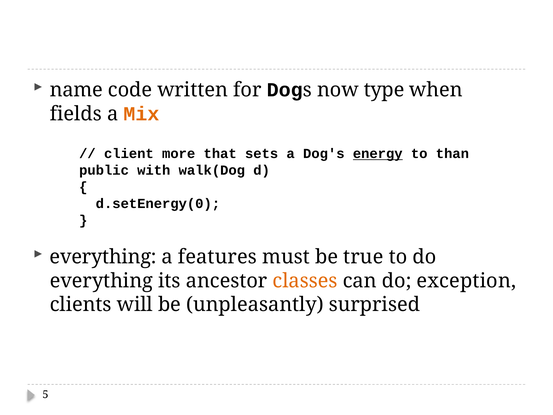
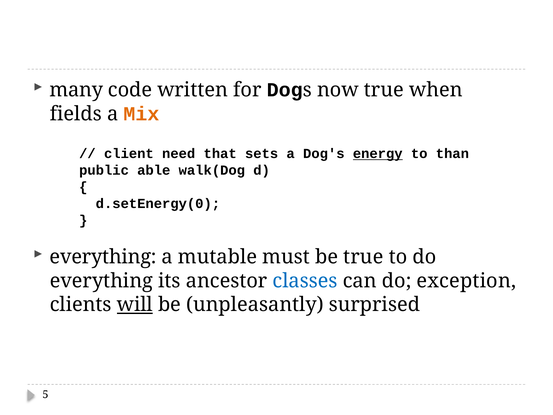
name: name -> many (76, 90)
now type: type -> true (384, 90)
more: more -> need (179, 154)
with: with -> able (154, 170)
features: features -> mutable (218, 257)
classes colour: orange -> blue (305, 281)
will underline: none -> present (135, 305)
